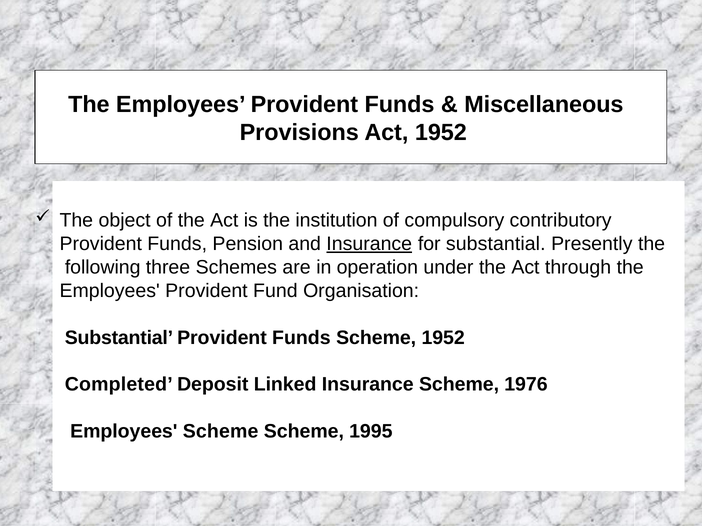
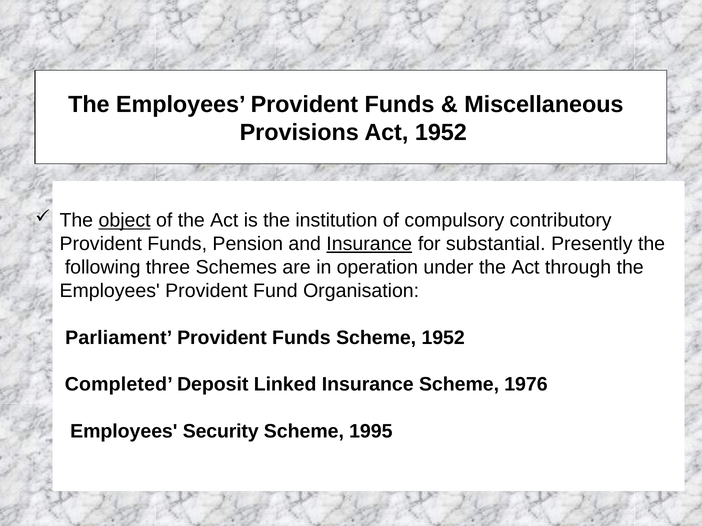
object underline: none -> present (125, 221)
Substantial: Substantial -> Parliament (119, 338)
Employees Scheme: Scheme -> Security (221, 432)
